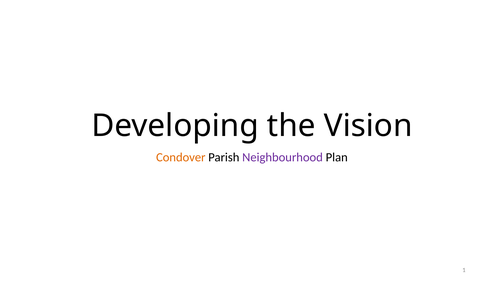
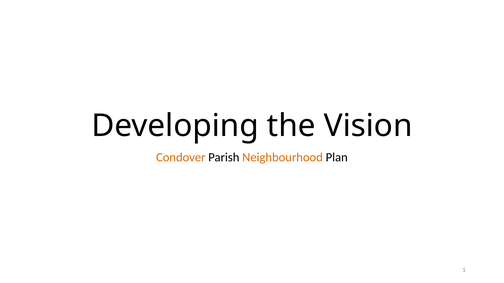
Neighbourhood colour: purple -> orange (283, 158)
